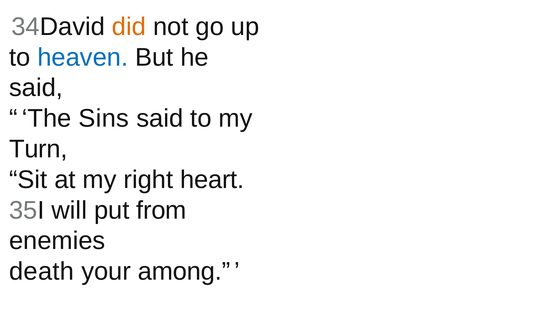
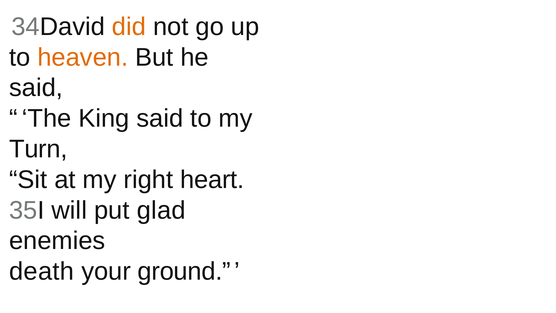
heaven colour: blue -> orange (83, 57)
Sins: Sins -> King (104, 118)
from: from -> glad (161, 210)
among: among -> ground (184, 271)
